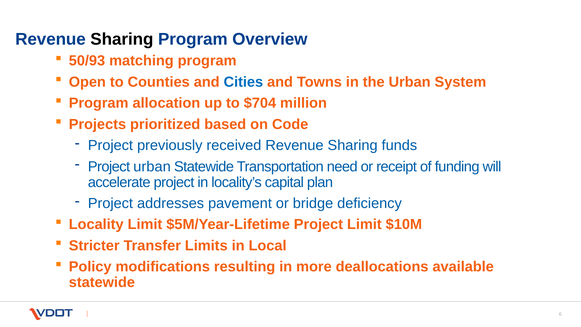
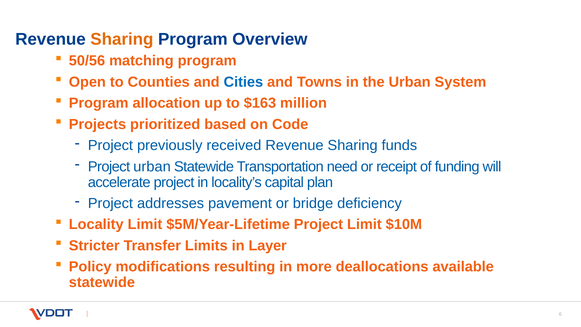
Sharing colour: black -> orange (122, 39)
50/93: 50/93 -> 50/56 (87, 61)
$704: $704 -> $163 (260, 103)
Local: Local -> Layer (268, 246)
